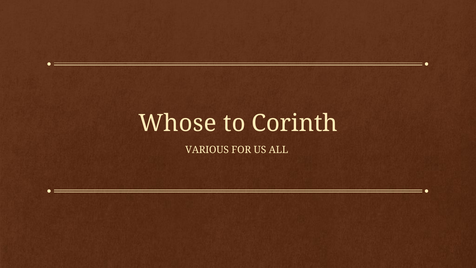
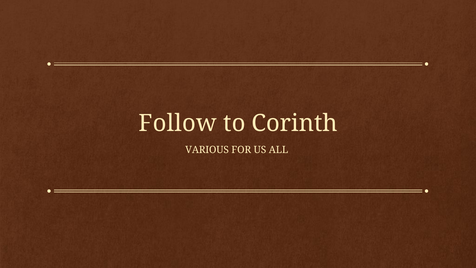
Whose: Whose -> Follow (178, 123)
